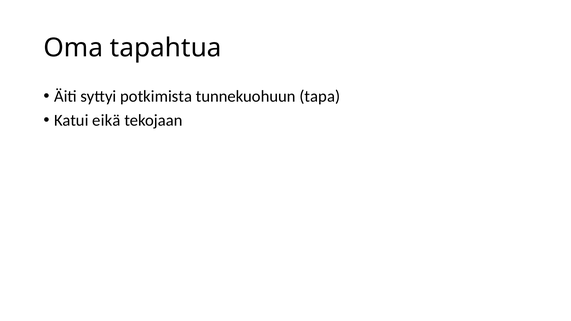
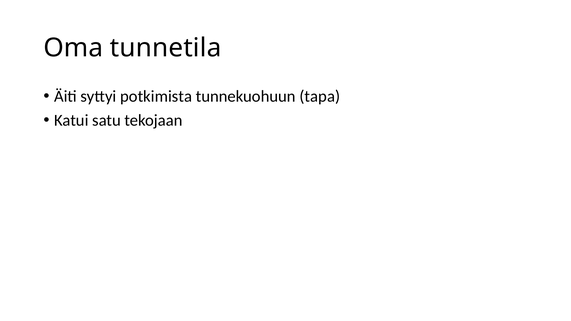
tapahtua: tapahtua -> tunnetila (166, 48)
eikä: eikä -> satu (107, 120)
